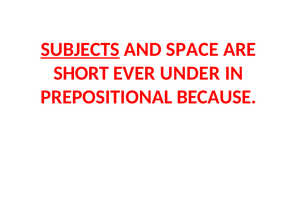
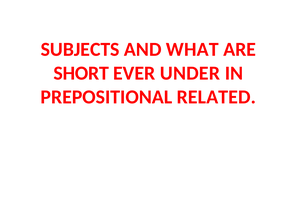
SUBJECTS underline: present -> none (80, 49)
SPACE: SPACE -> WHAT (192, 49)
BECAUSE: BECAUSE -> RELATED (216, 97)
